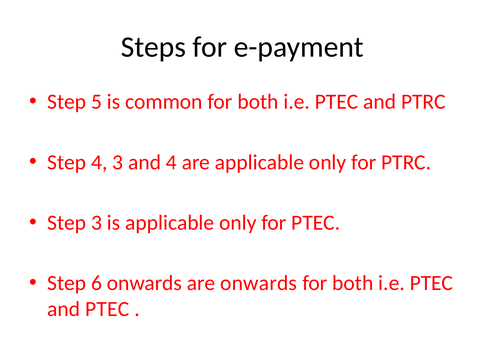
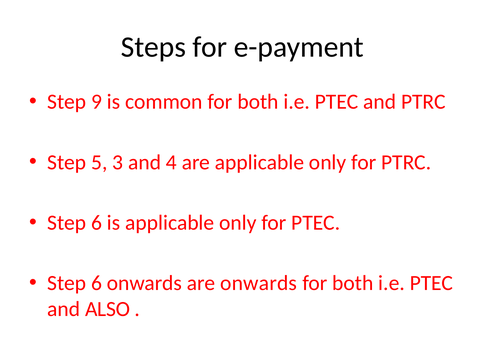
5: 5 -> 9 (97, 102)
Step 4: 4 -> 5 (99, 162)
3: 3 -> 6 (97, 223)
and PTEC: PTEC -> ALSO (108, 309)
